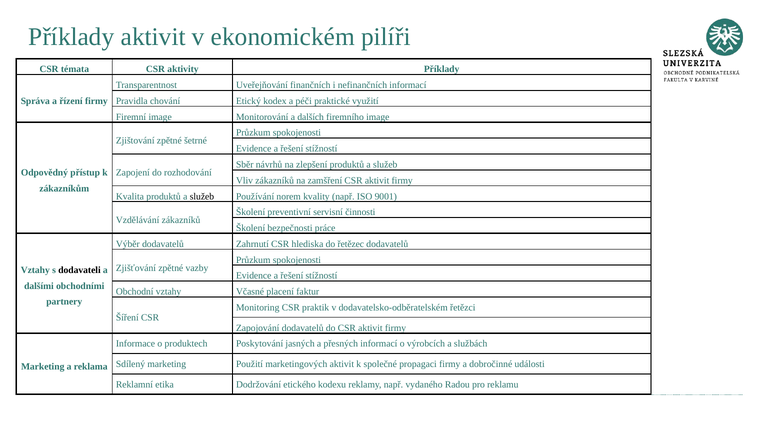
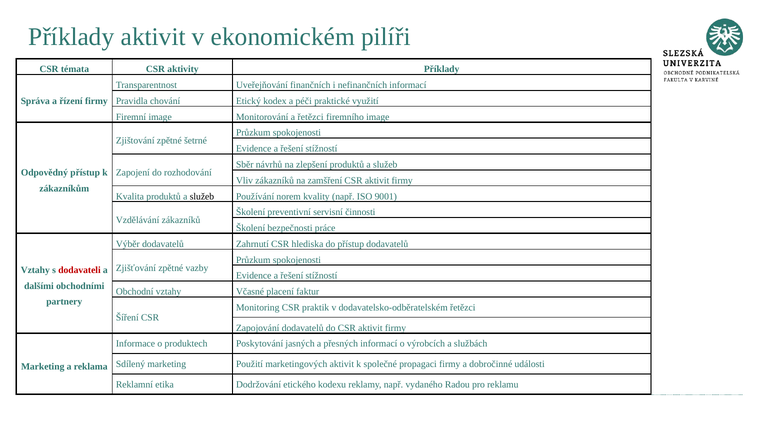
a dalších: dalších -> řetězci (311, 117)
do řetězec: řetězec -> přístup (351, 244)
dodavateli colour: black -> red (79, 270)
